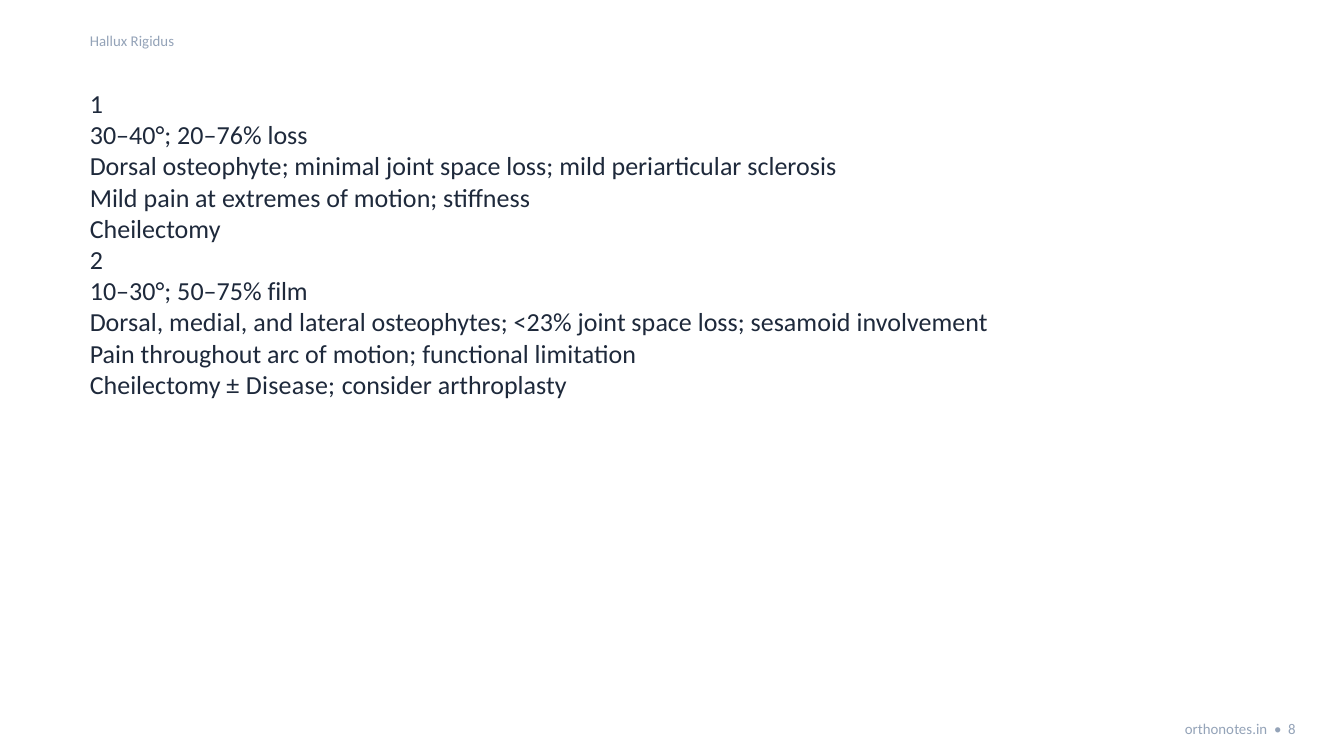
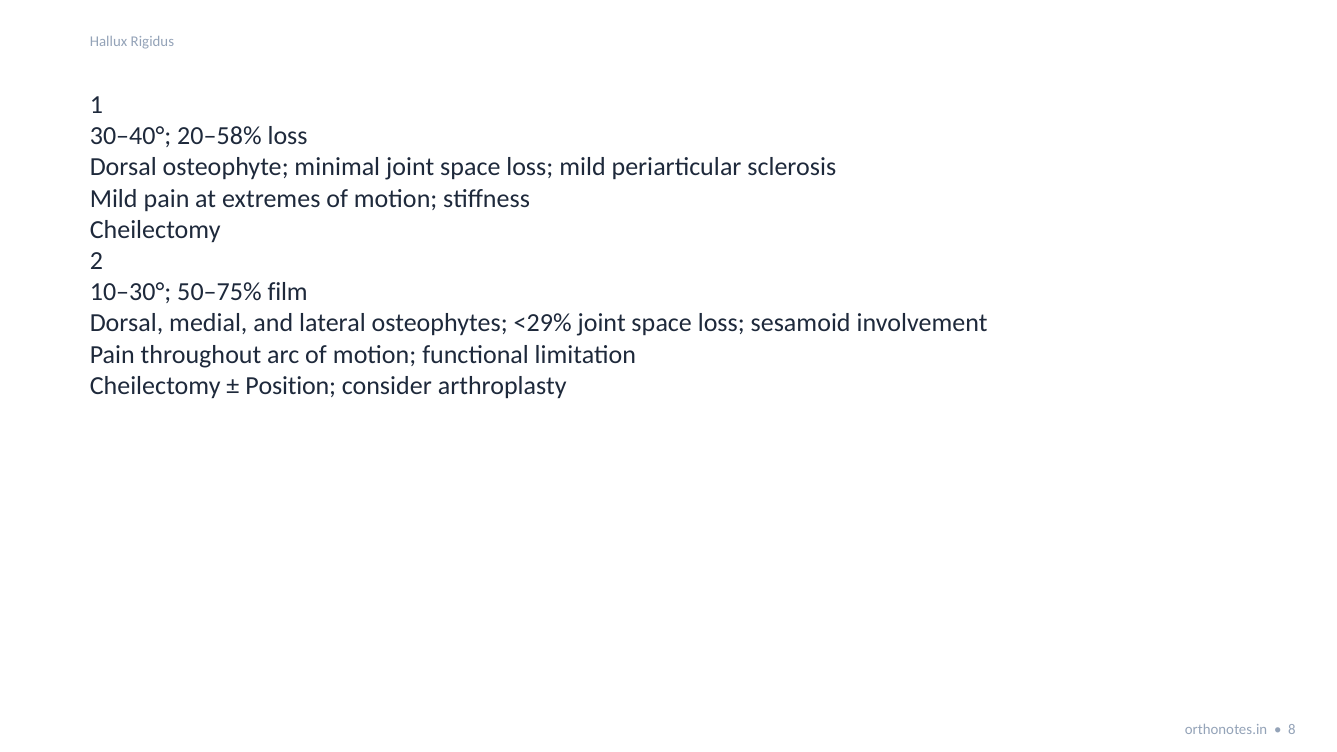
20–76%: 20–76% -> 20–58% (219, 136)
<23%: <23% -> <29% (543, 323)
Disease: Disease -> Position (291, 386)
